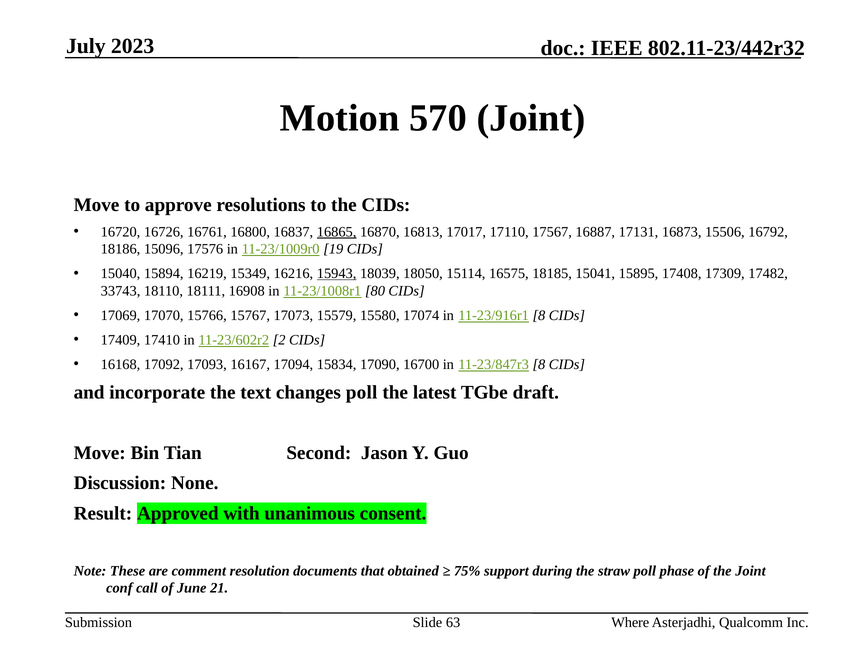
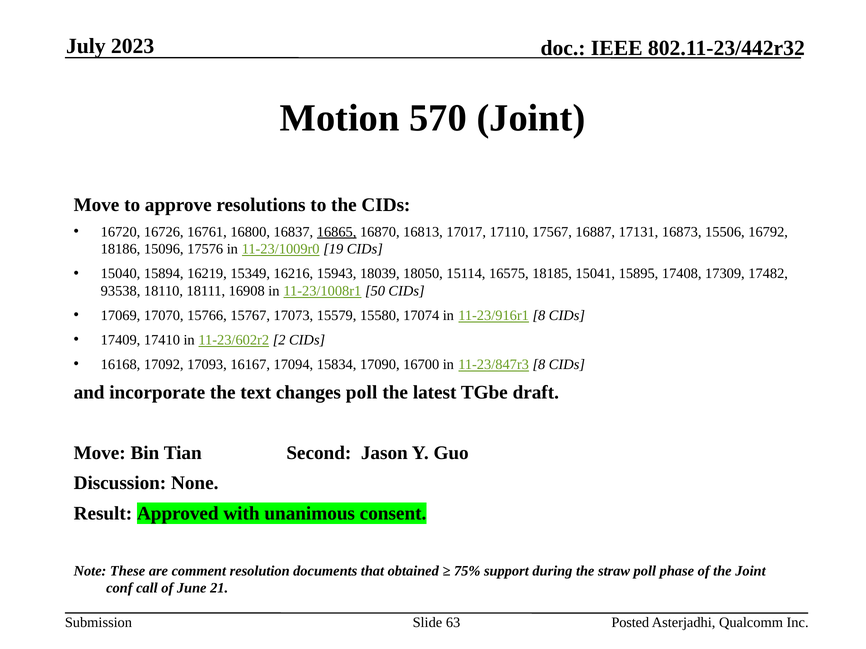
15943 underline: present -> none (337, 274)
33743: 33743 -> 93538 (121, 291)
80: 80 -> 50 (375, 291)
Where: Where -> Posted (630, 623)
